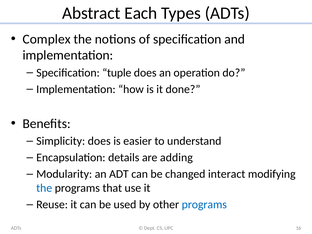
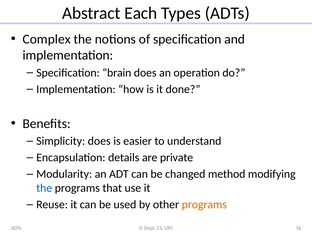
tuple: tuple -> brain (117, 73)
adding: adding -> private (177, 158)
interact: interact -> method (227, 174)
programs colour: blue -> orange (204, 205)
